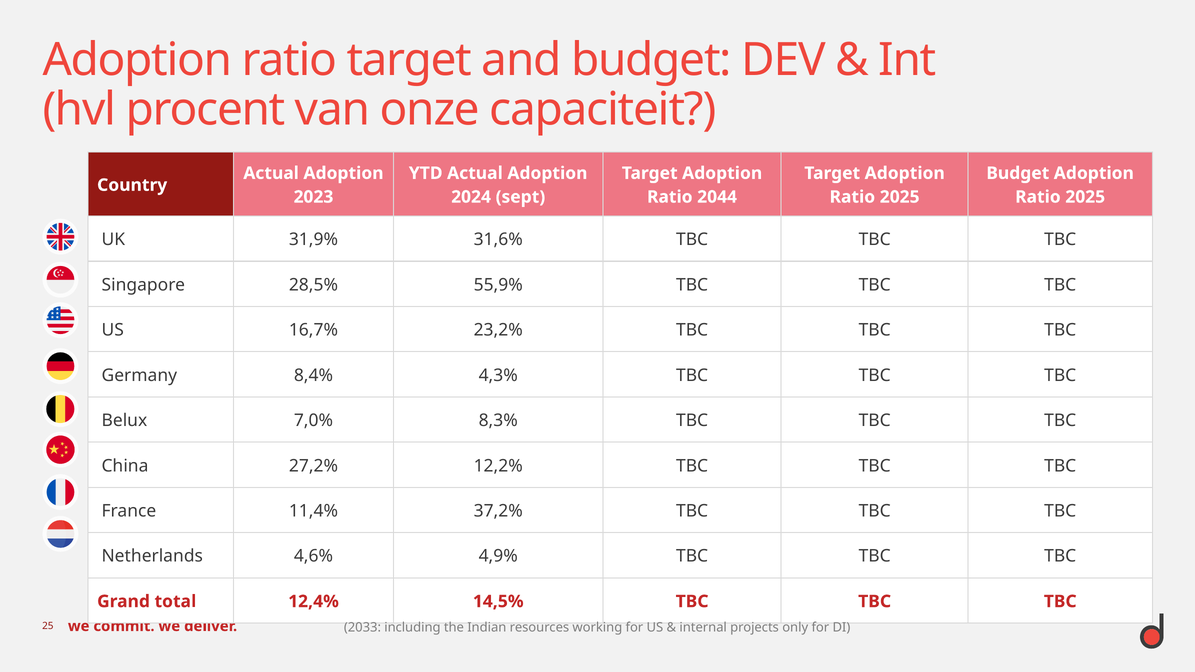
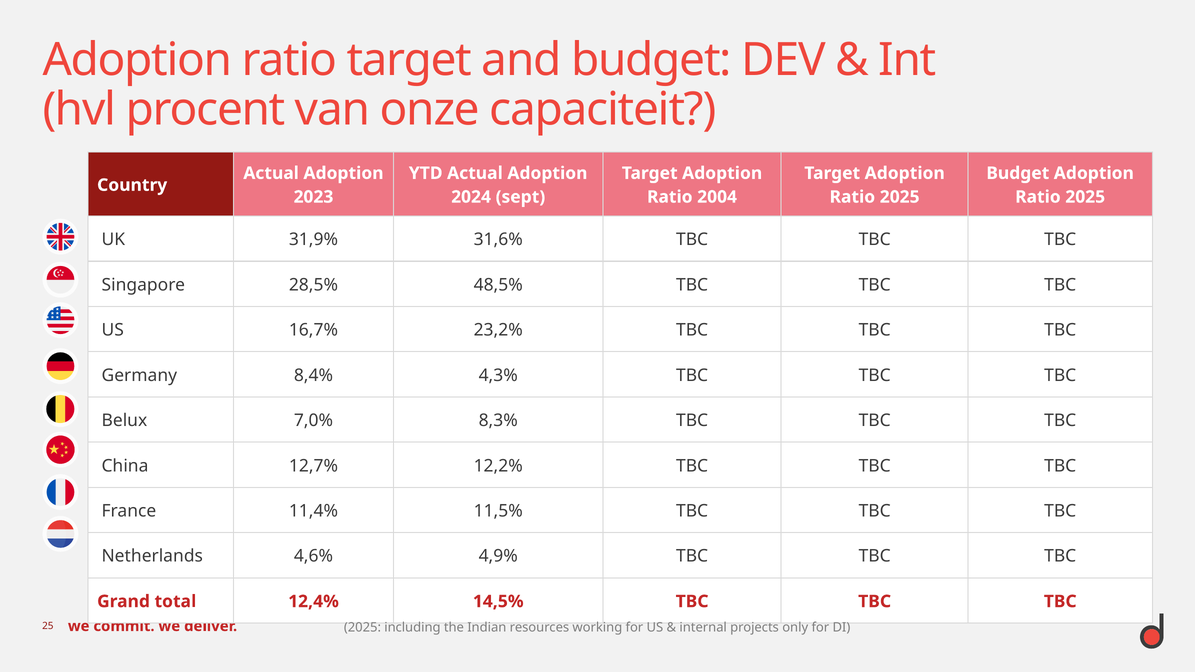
2044: 2044 -> 2004 (717, 197)
55,9%: 55,9% -> 48,5% (498, 285)
27,2%: 27,2% -> 12,7% (313, 466)
37,2%: 37,2% -> 11,5% (498, 511)
2033: 2033 -> 2025 (362, 628)
